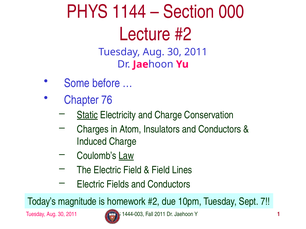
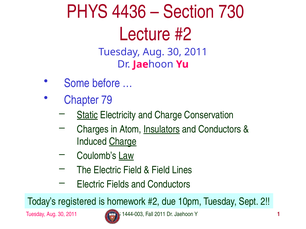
1144: 1144 -> 4436 (129, 12)
000: 000 -> 730 (231, 12)
76: 76 -> 79 (107, 100)
Insulators underline: none -> present (162, 130)
Charge underline: none -> present (123, 142)
magnitude: magnitude -> registered (77, 202)
7: 7 -> 2 (265, 202)
